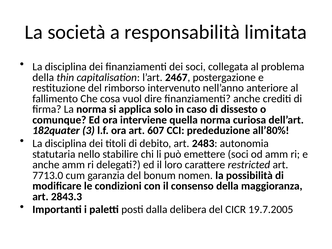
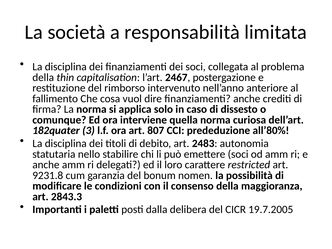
607: 607 -> 807 (156, 130)
7713.0: 7713.0 -> 9231.8 (48, 175)
